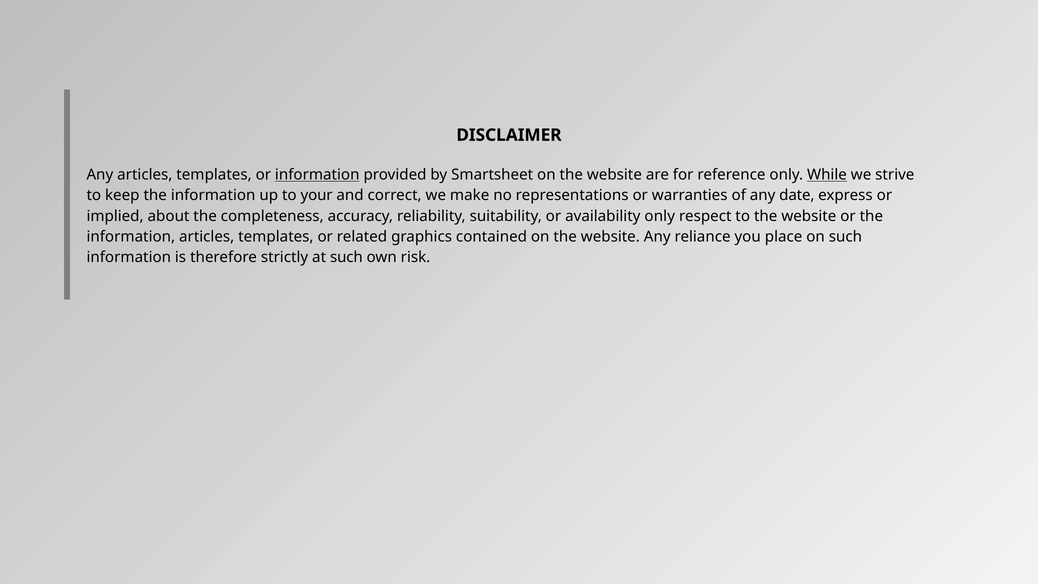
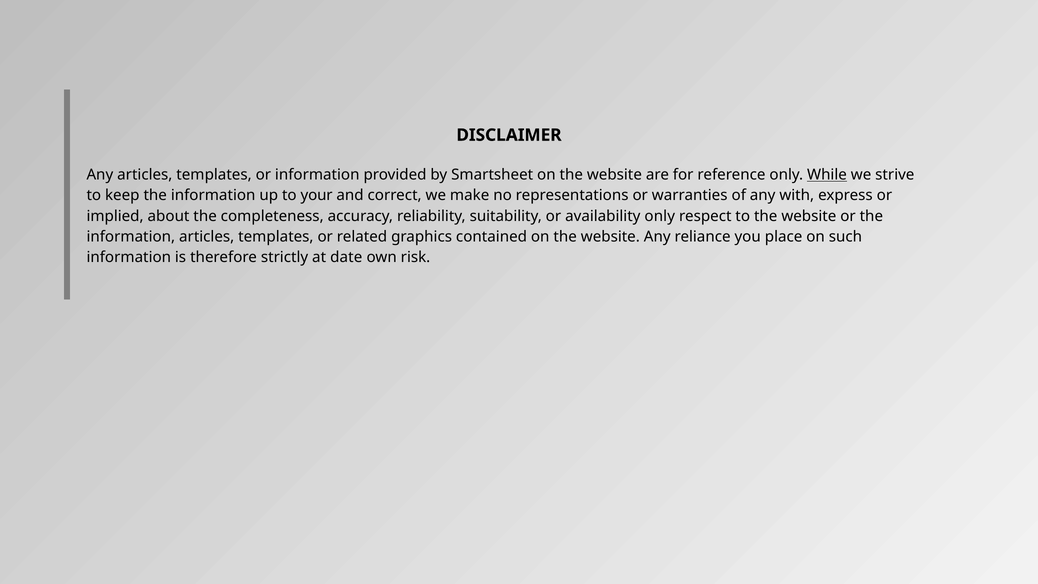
information underline: present -> none (317, 175)
date: date -> with (797, 195)
at such: such -> date (346, 257)
